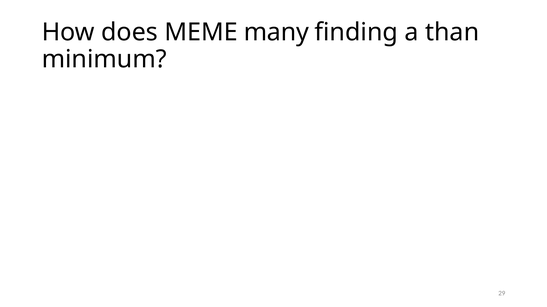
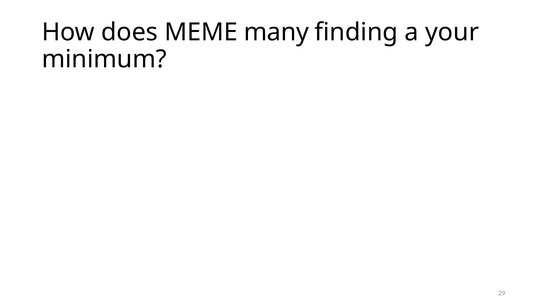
than: than -> your (452, 32)
